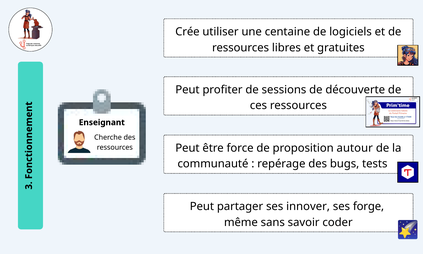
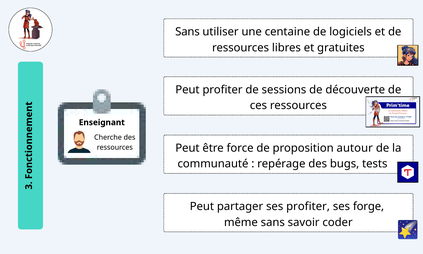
Crée: Crée -> Sans (187, 32)
ses innover: innover -> profiter (308, 206)
